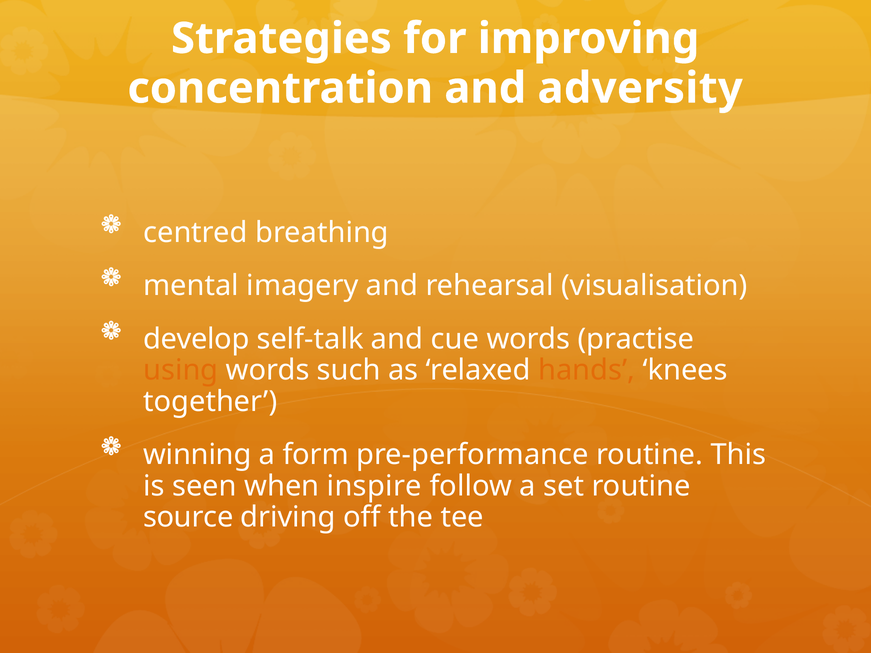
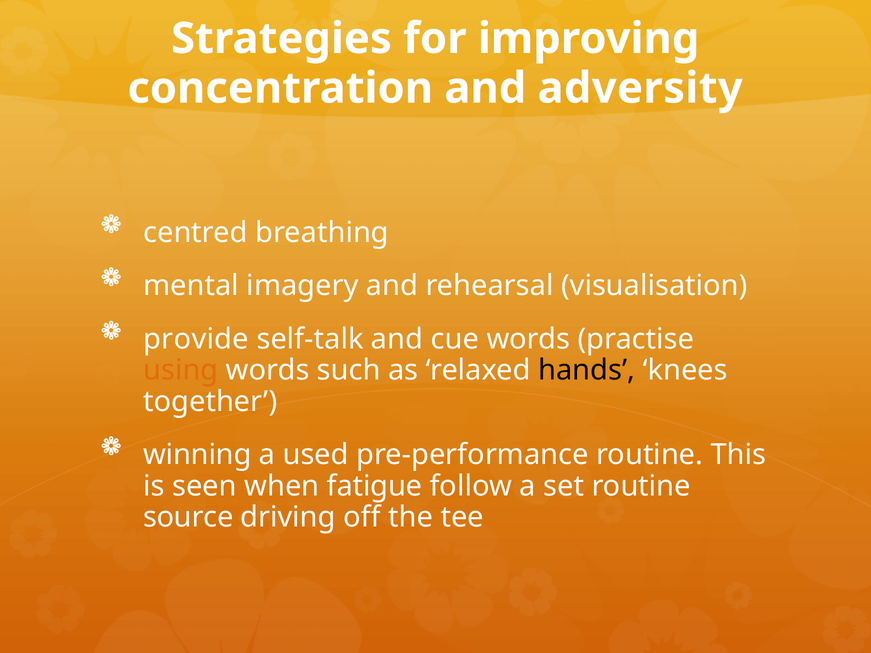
develop: develop -> provide (196, 339)
hands colour: orange -> black (587, 370)
form: form -> used (316, 455)
inspire: inspire -> fatigue (375, 486)
